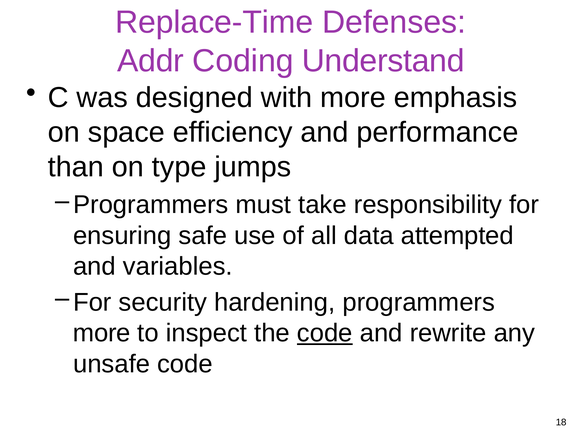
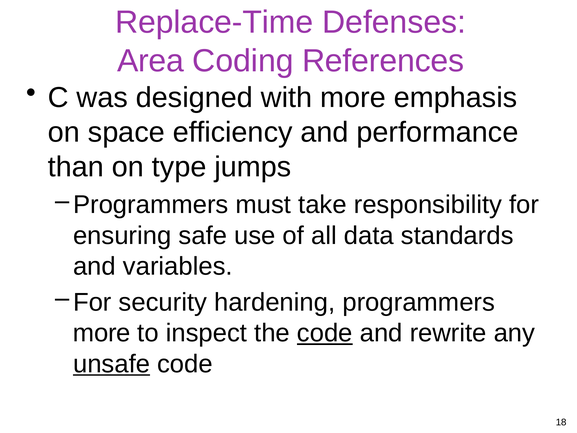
Addr: Addr -> Area (151, 61)
Understand: Understand -> References (383, 61)
attempted: attempted -> standards (457, 235)
unsafe underline: none -> present (112, 364)
